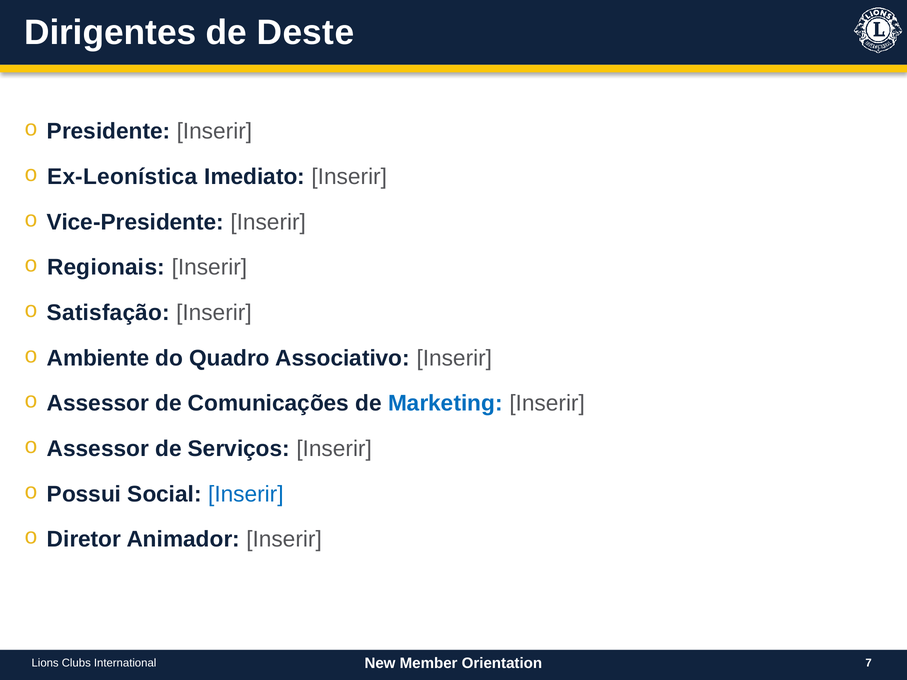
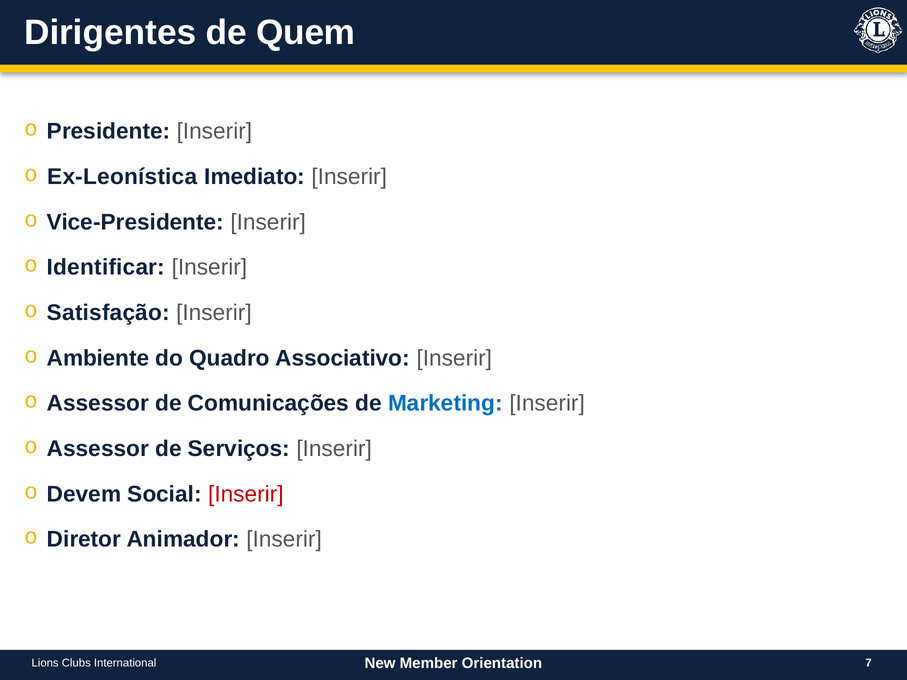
Deste: Deste -> Quem (306, 33)
Regionais: Regionais -> Identificar (106, 268)
Possui: Possui -> Devem (84, 494)
Inserir colour: blue -> red (246, 494)
